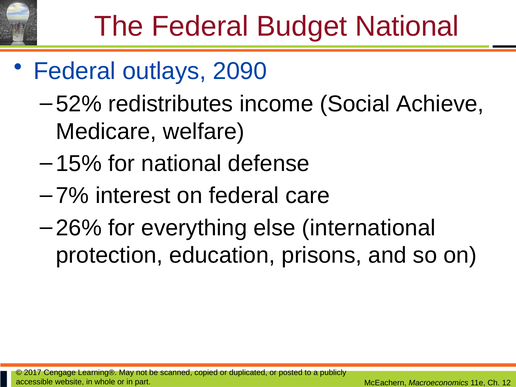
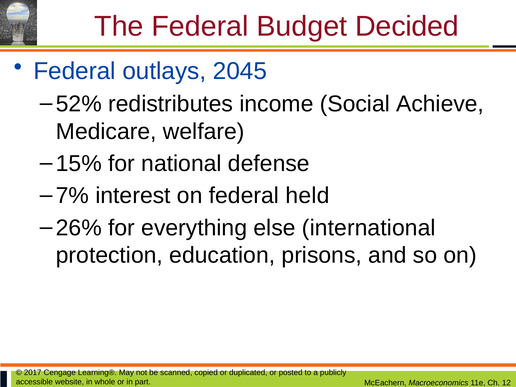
Budget National: National -> Decided (407, 26)
2090: 2090 -> 2045 (240, 71)
care: care -> held (308, 196)
